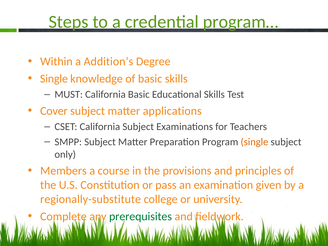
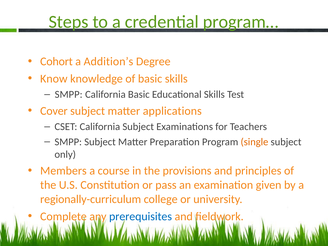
Within: Within -> Cohort (56, 62)
Single: Single -> Know (54, 79)
MUST: MUST -> SMPP (69, 94)
regionally-substitute: regionally-substitute -> regionally-curriculum (91, 199)
prerequisites colour: green -> blue (141, 216)
